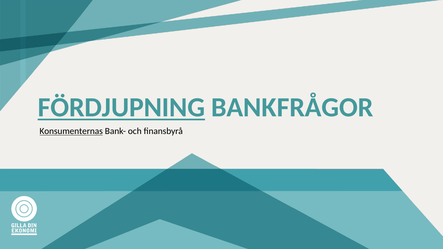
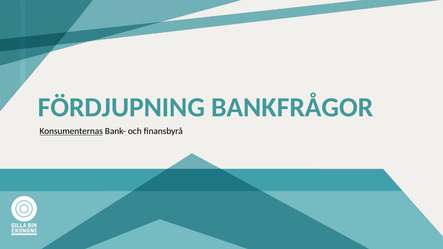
FÖRDJUPNING underline: present -> none (121, 108)
